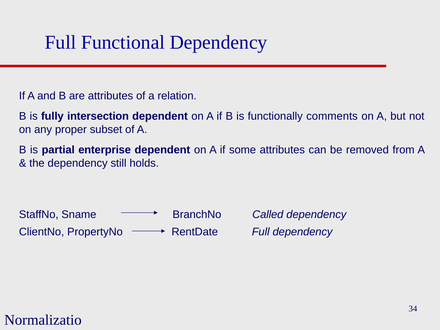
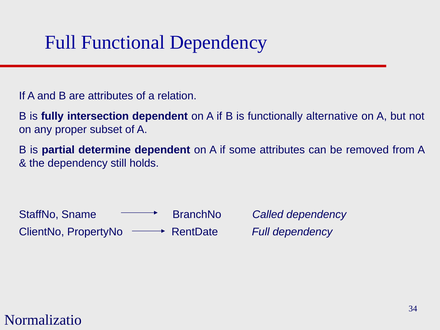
comments: comments -> alternative (332, 116)
enterprise: enterprise -> determine (105, 150)
